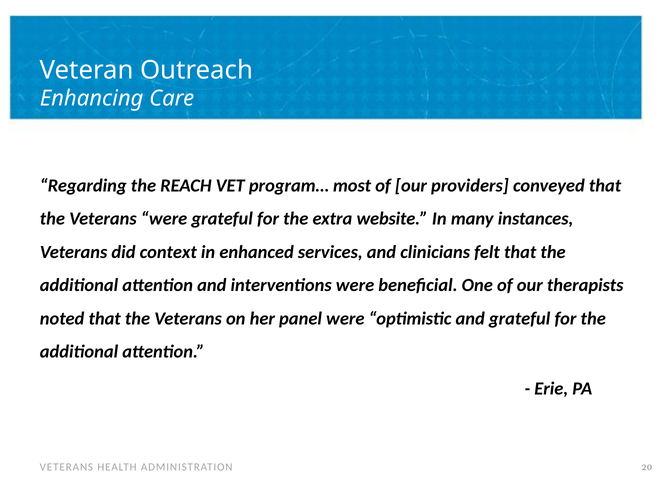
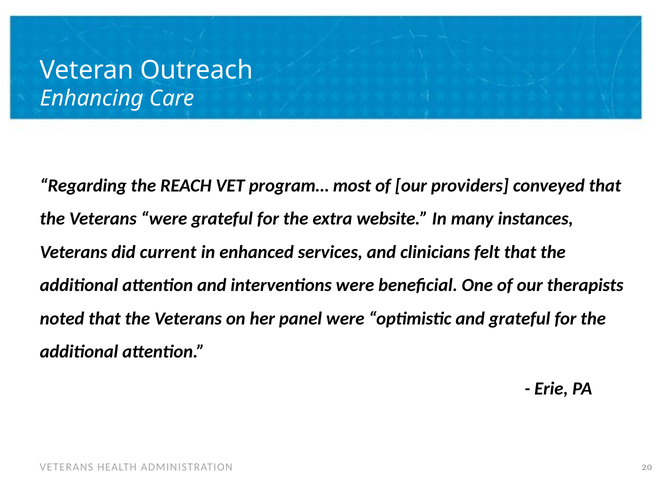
context: context -> current (168, 252)
